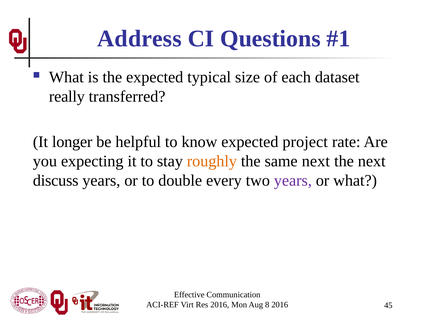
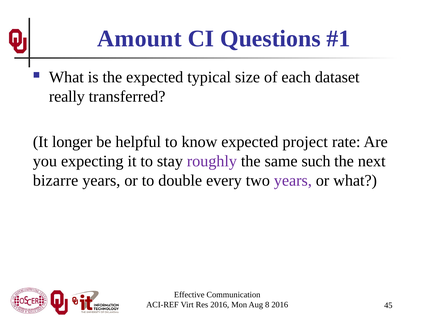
Address: Address -> Amount (139, 38)
roughly colour: orange -> purple (212, 161)
same next: next -> such (316, 161)
discuss: discuss -> bizarre (56, 180)
